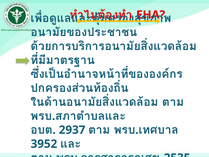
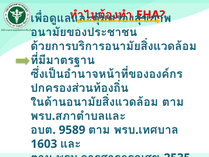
2937: 2937 -> 9589 (72, 130)
3952: 3952 -> 1603 (44, 144)
